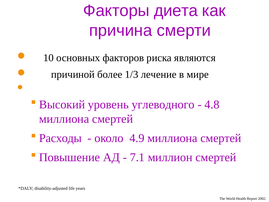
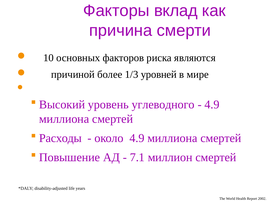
диета: диета -> вклад (176, 11)
лечение: лечение -> уровней (159, 74)
4.8: 4.8 -> 4.9 (212, 104)
